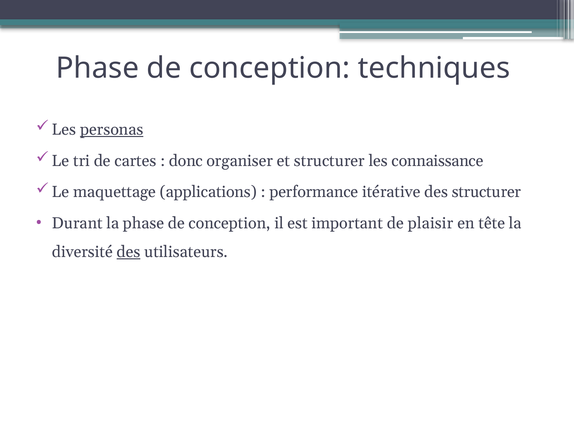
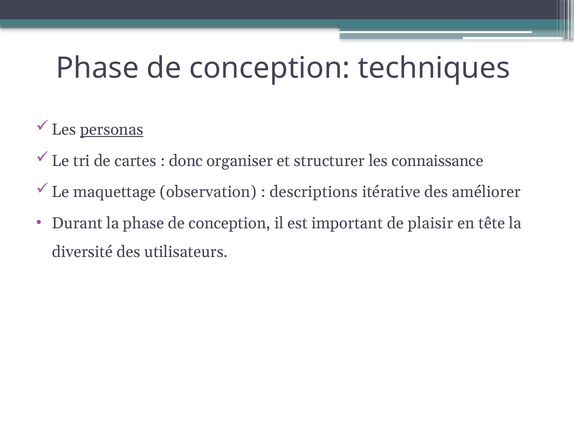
applications: applications -> observation (208, 192)
performance: performance -> descriptions (314, 192)
des structurer: structurer -> améliorer (486, 192)
des underline: present -> none (129, 252)
